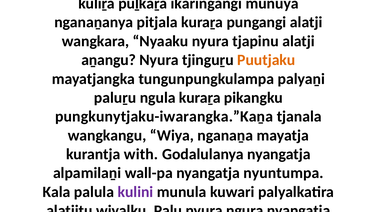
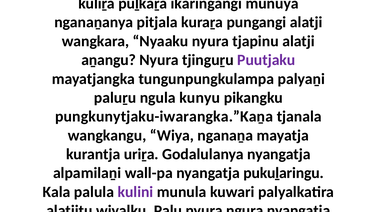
Puutjaku colour: orange -> purple (266, 60)
ngula kuraṟa: kuraṟa -> kunyu (200, 98)
with: with -> uriṟa (141, 154)
nyuntumpa: nyuntumpa -> pukuḻaringu (284, 173)
